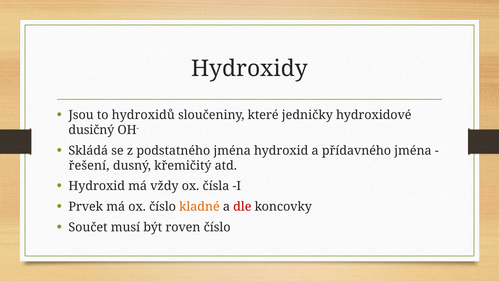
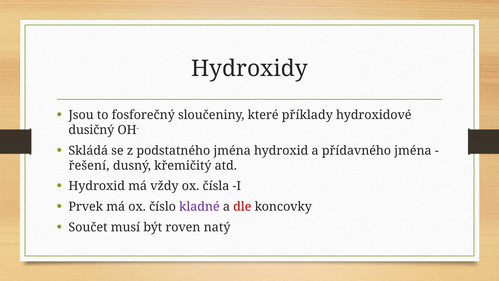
hydroxidů: hydroxidů -> fosforečný (143, 115)
jedničky: jedničky -> příklady (307, 115)
kladné colour: orange -> purple (199, 207)
roven číslo: číslo -> natý (217, 227)
